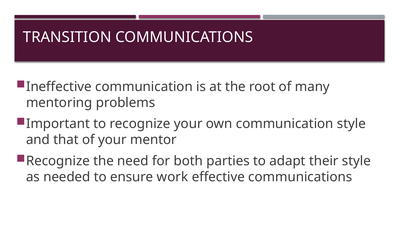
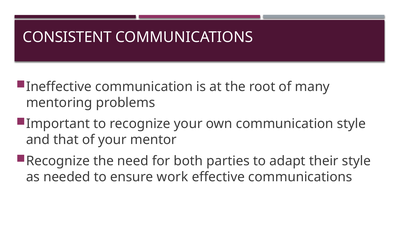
TRANSITION: TRANSITION -> CONSISTENT (67, 37)
